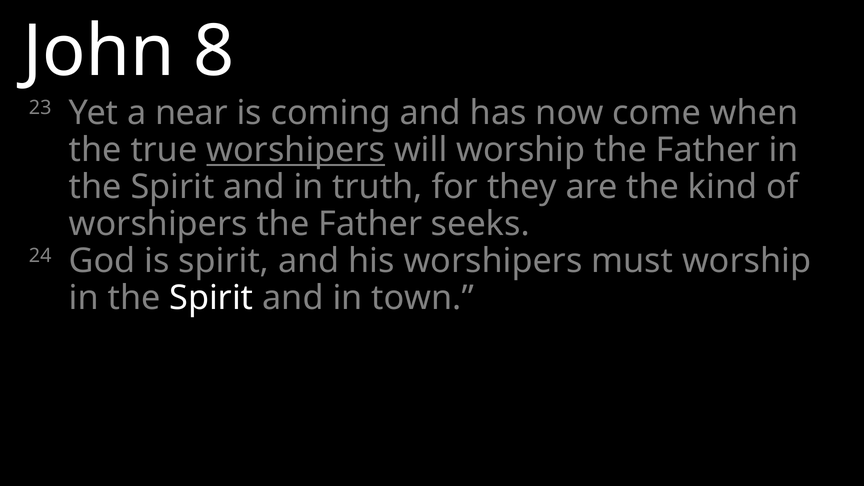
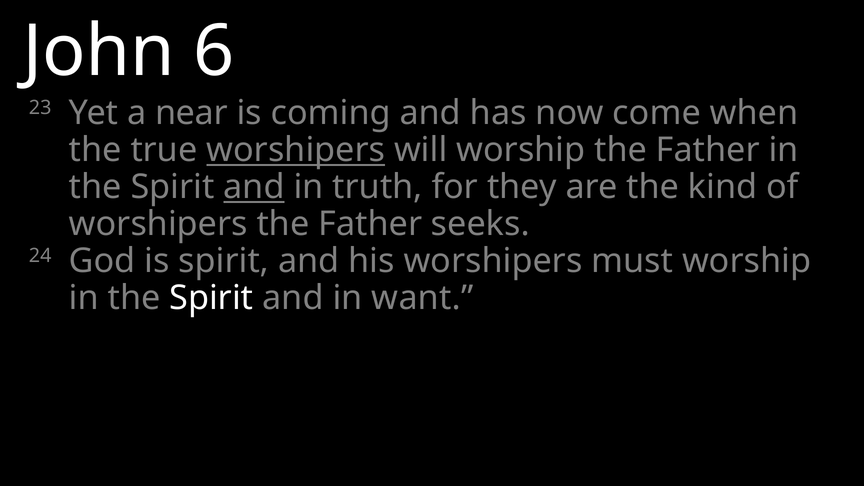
8: 8 -> 6 (214, 51)
and underline: none -> present (254, 187)
town: town -> want (423, 298)
